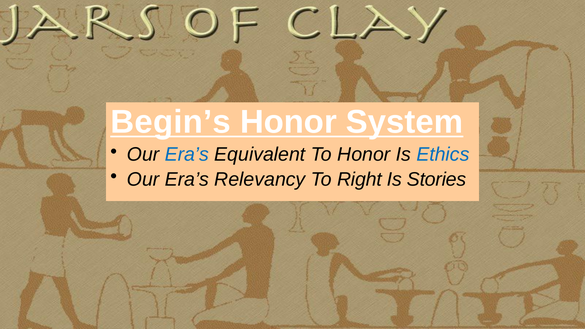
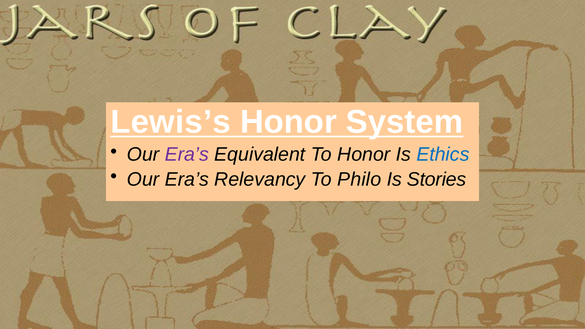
Begin’s: Begin’s -> Lewis’s (171, 122)
Era’s colour: blue -> purple (187, 154)
Right: Right -> Philo (359, 179)
